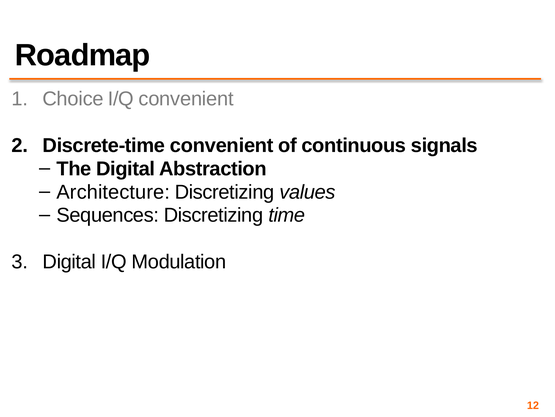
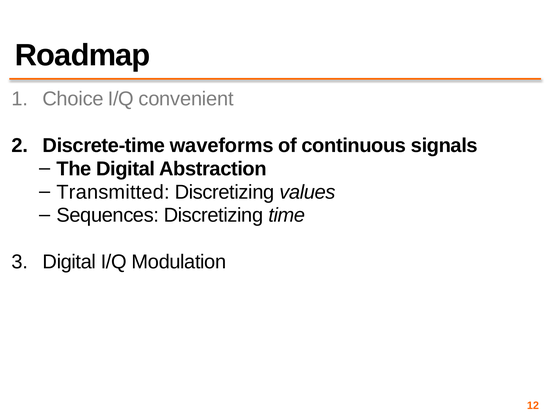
Discrete-time convenient: convenient -> waveforms (222, 145)
Architecture: Architecture -> Transmitted (113, 192)
